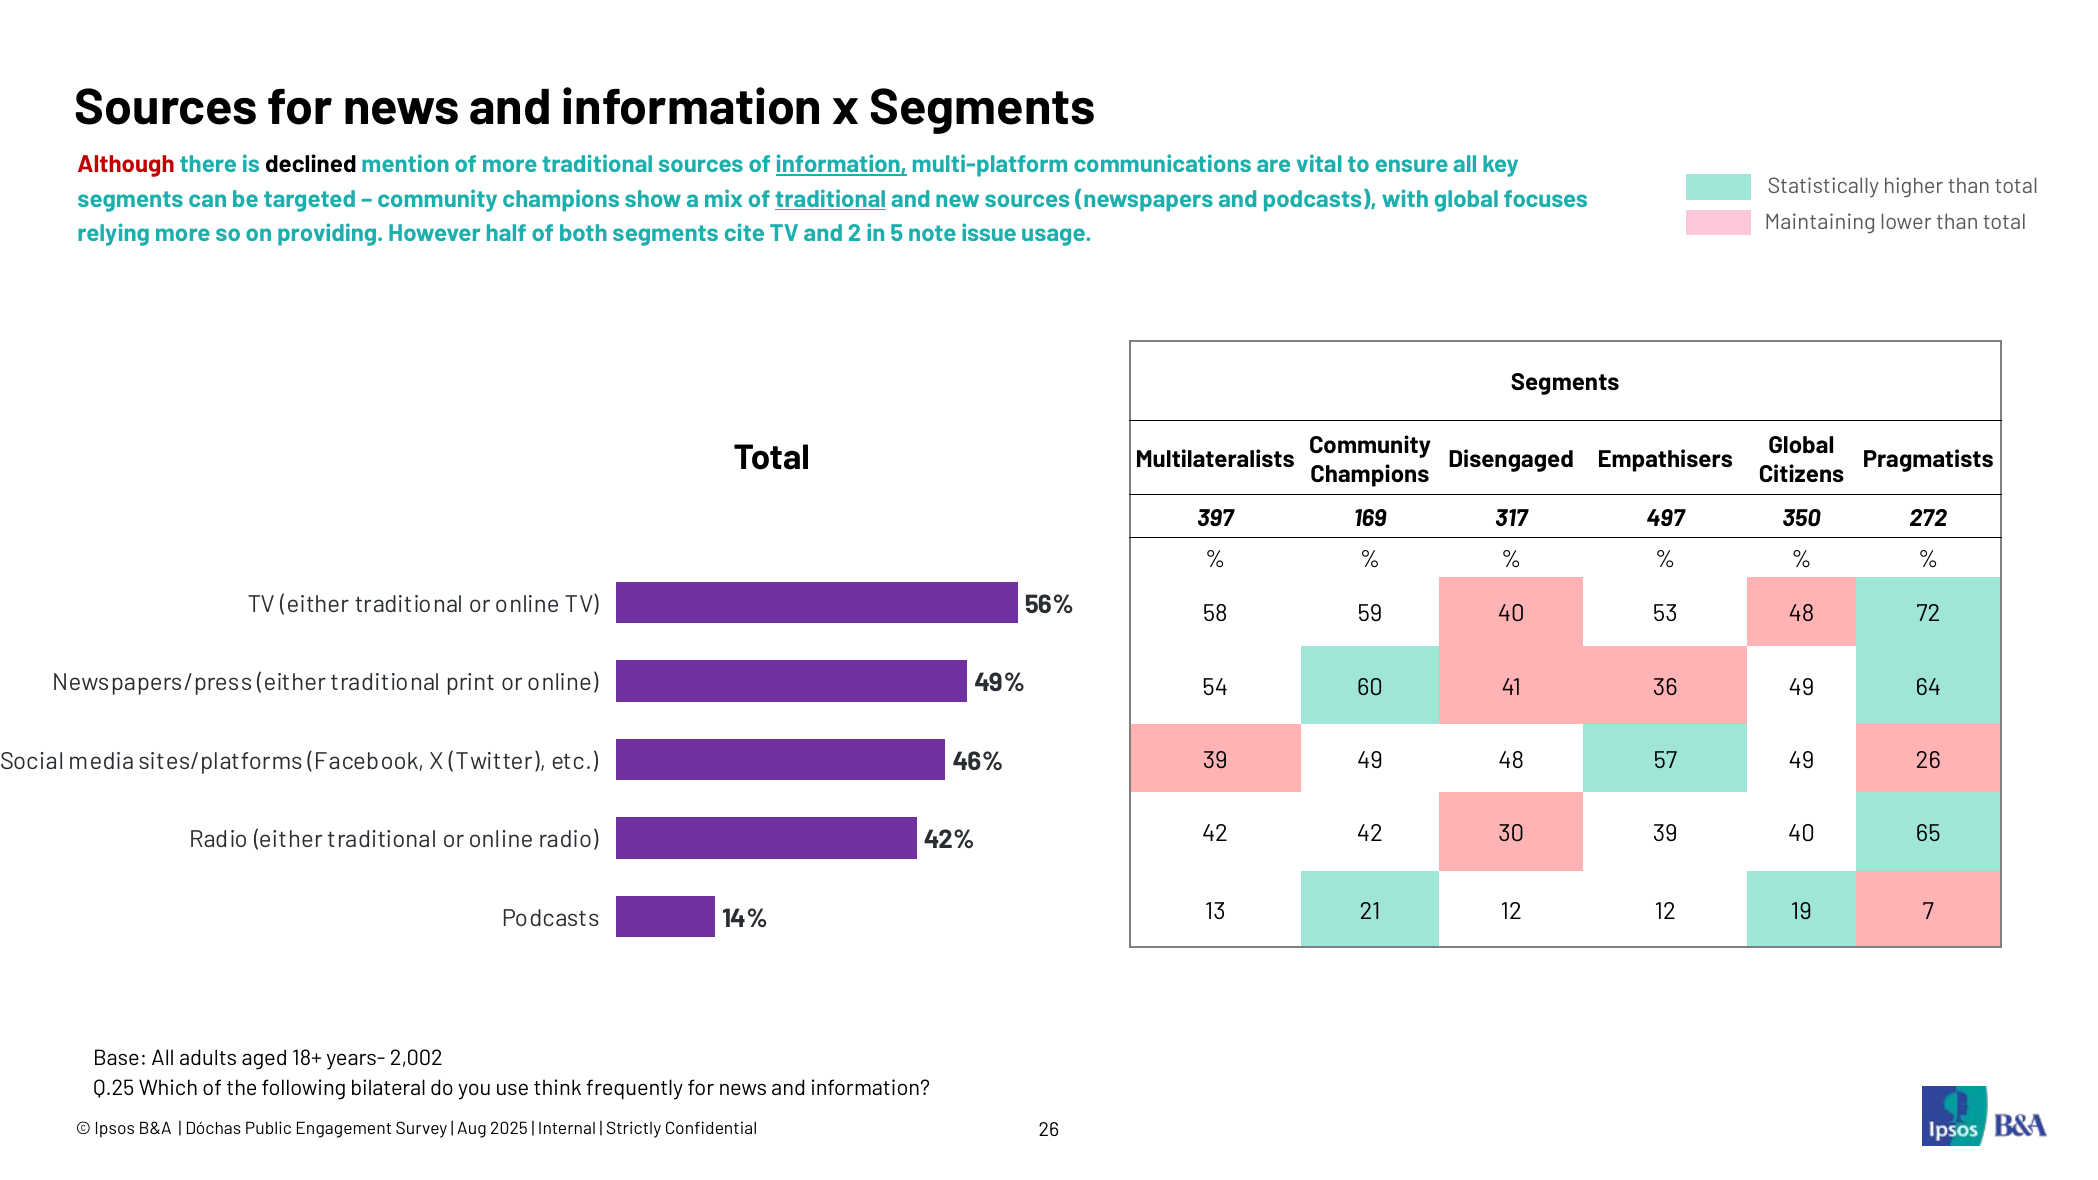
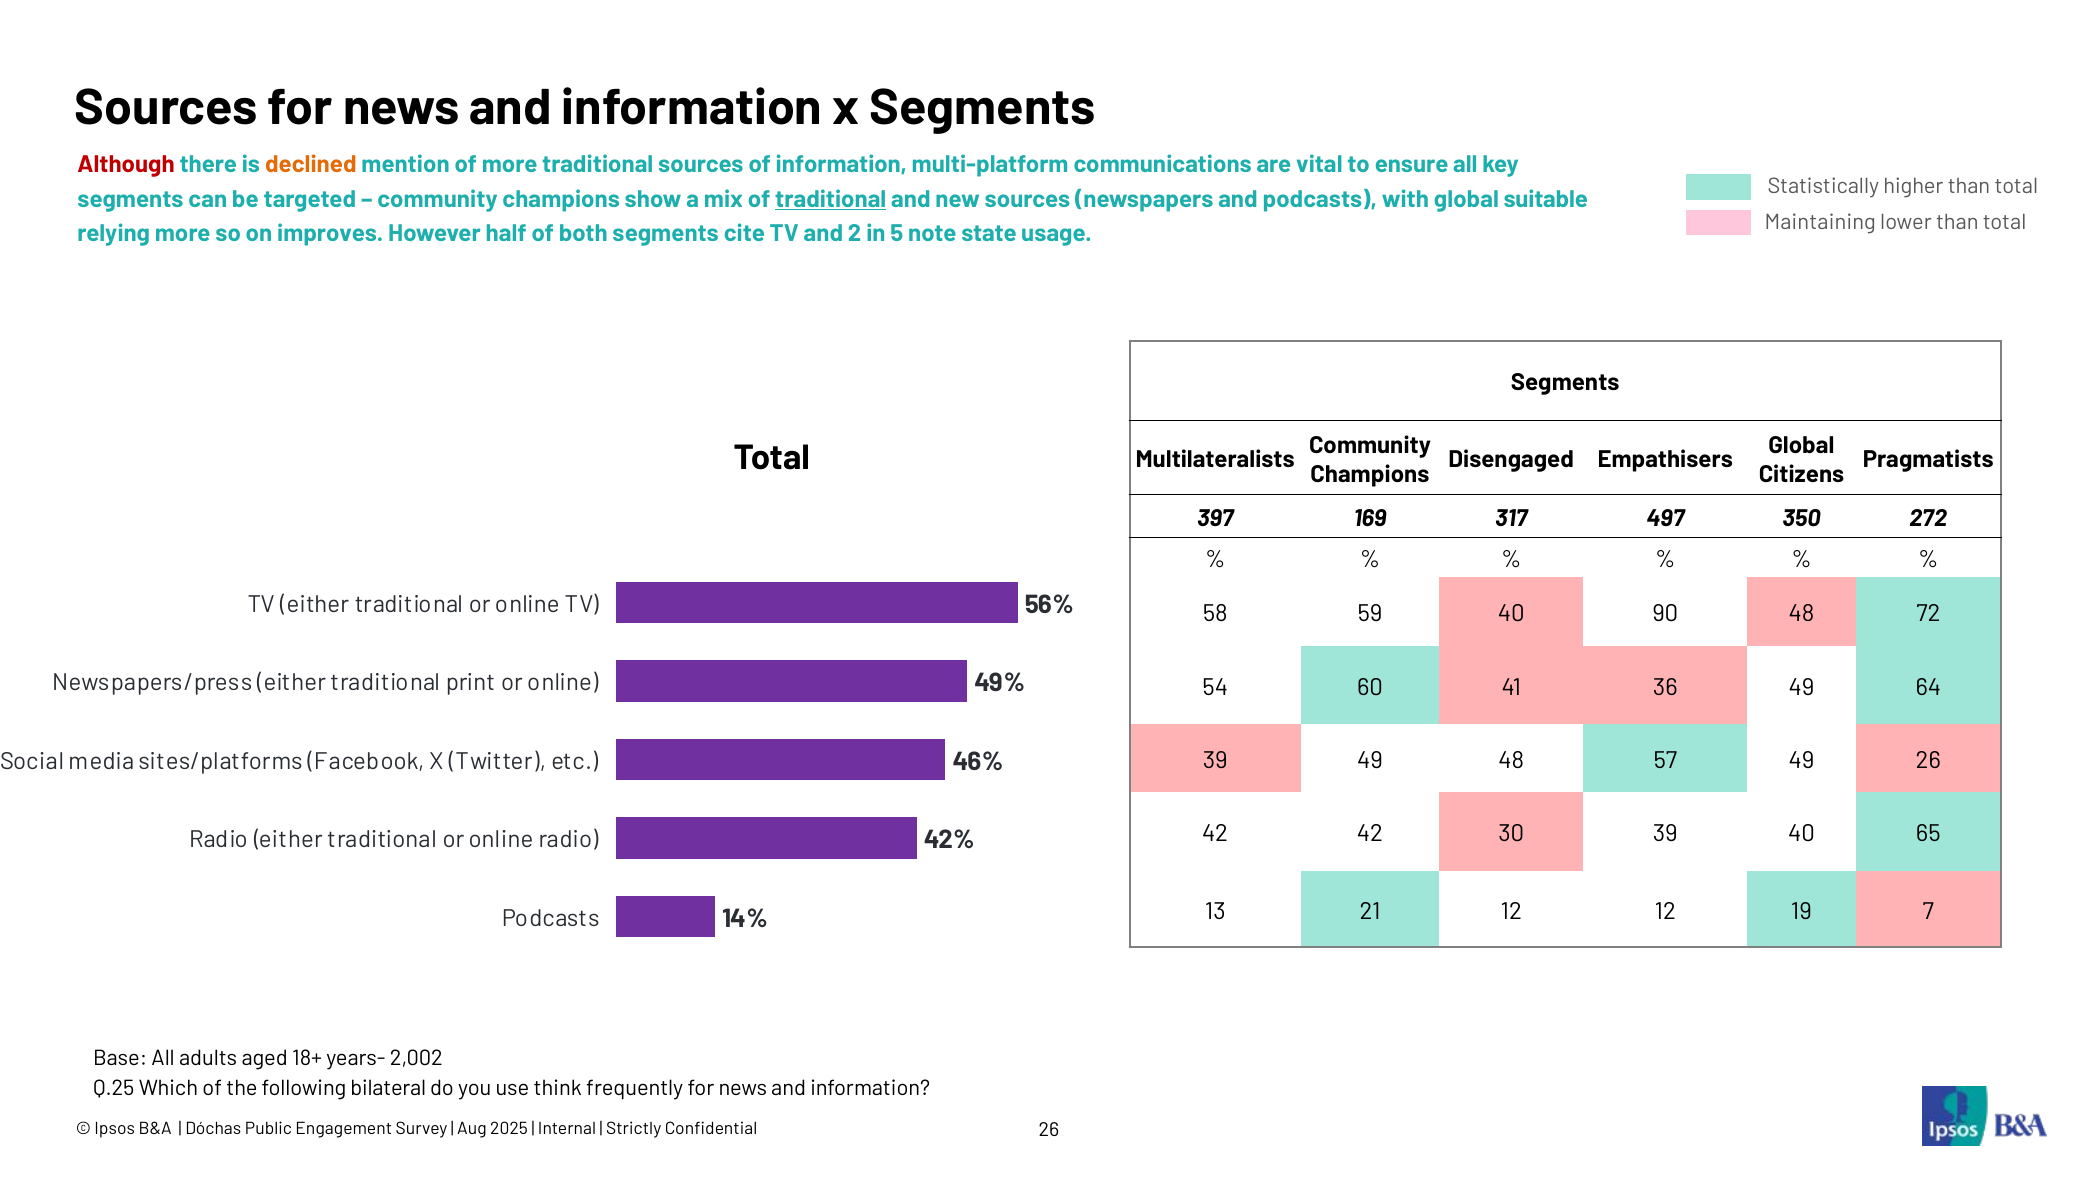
declined colour: black -> orange (311, 165)
information underline: present -> none (841, 165)
focuses: focuses -> suitable (1546, 199)
providing: providing -> improves (330, 234)
issue: issue -> state (989, 234)
53: 53 -> 90 (1665, 614)
